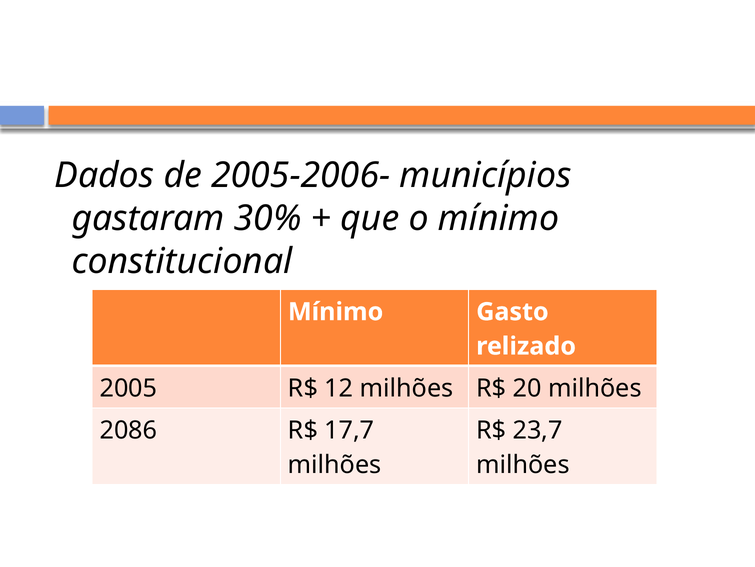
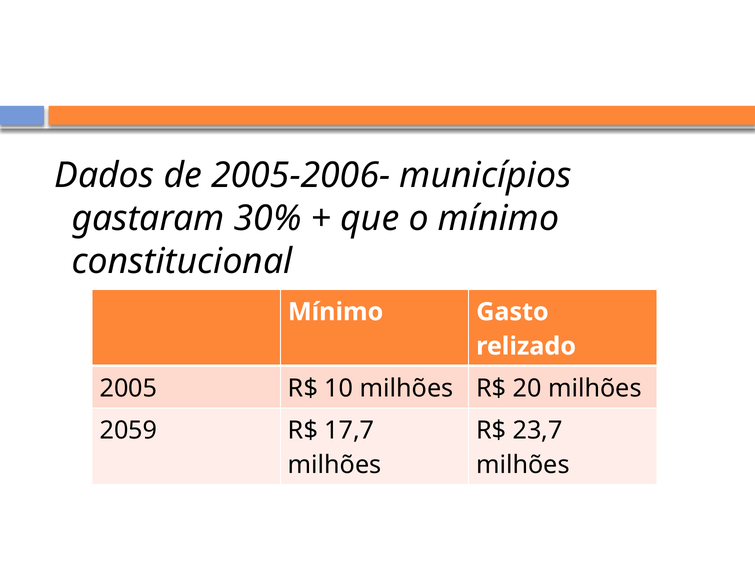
12: 12 -> 10 (339, 388)
2086: 2086 -> 2059 (128, 430)
